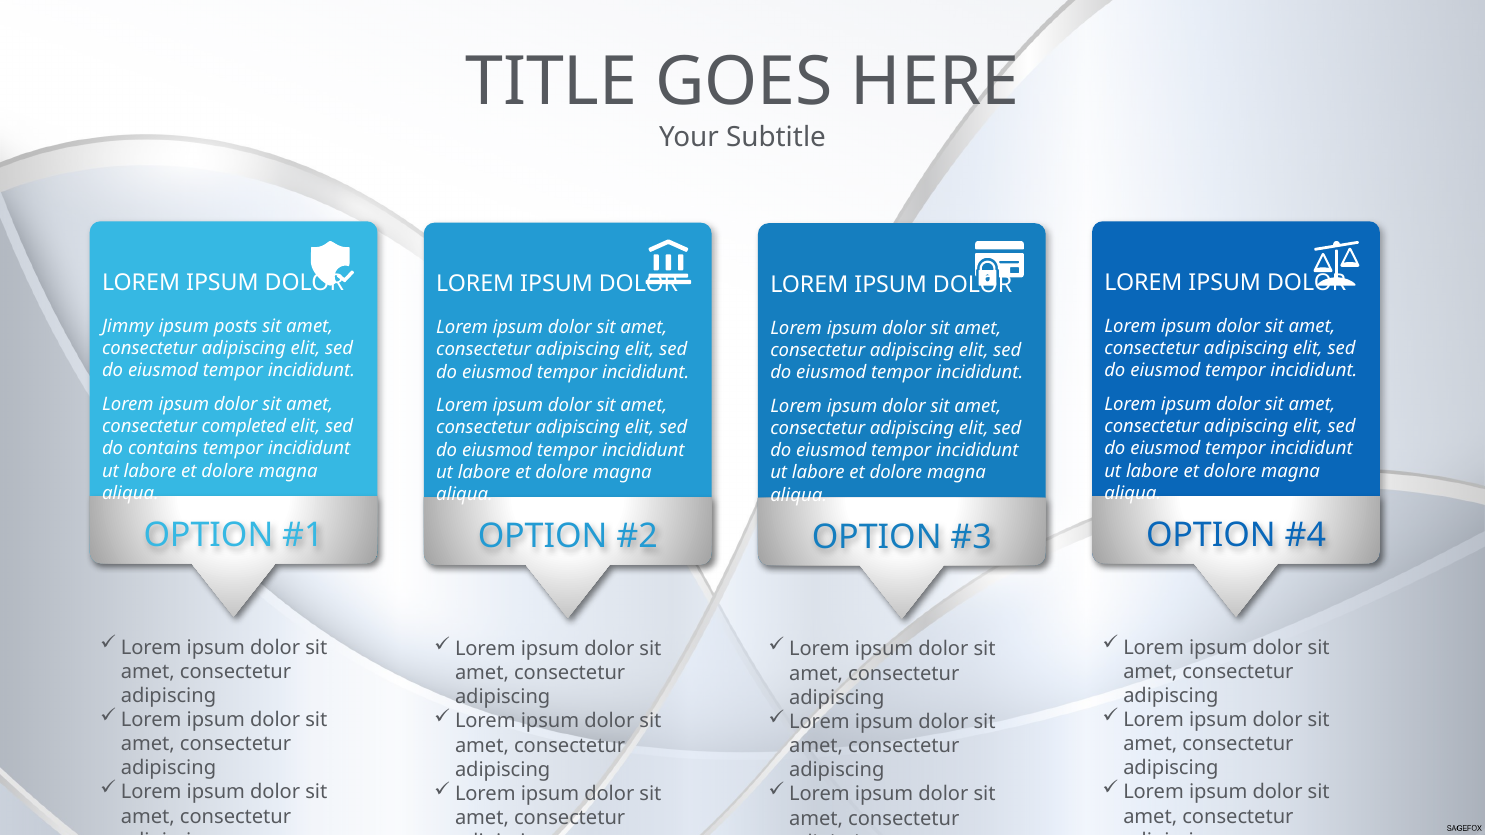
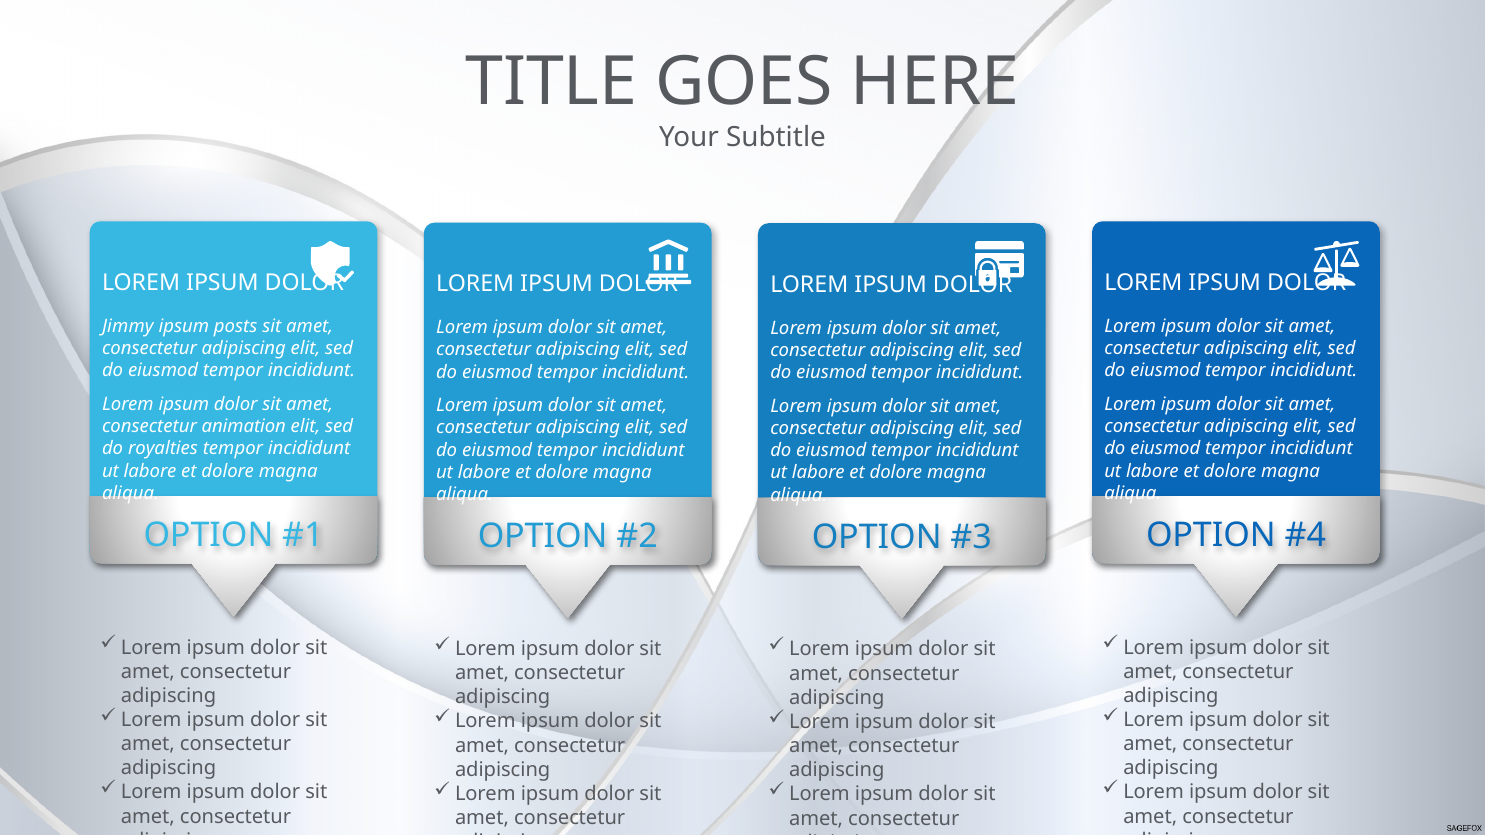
completed: completed -> animation (244, 427)
contains: contains -> royalties (163, 449)
